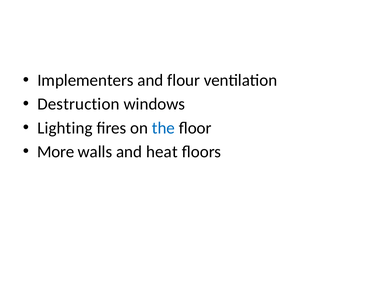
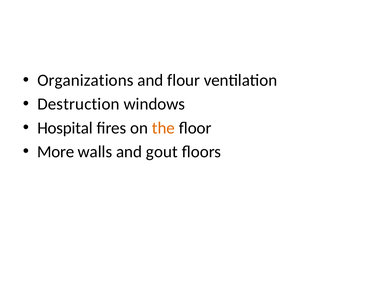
Implementers: Implementers -> Organizations (85, 80)
Lighting: Lighting -> Hospital (65, 128)
the colour: blue -> orange (163, 128)
heat: heat -> gout (162, 151)
